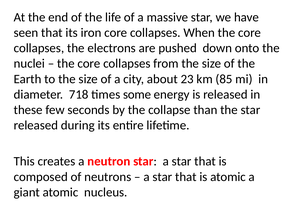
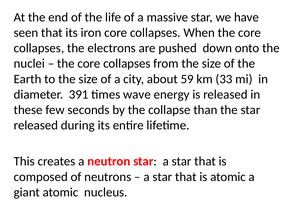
23: 23 -> 59 (187, 79)
85: 85 -> 33 (224, 79)
718: 718 -> 391 (79, 94)
some: some -> wave (137, 94)
